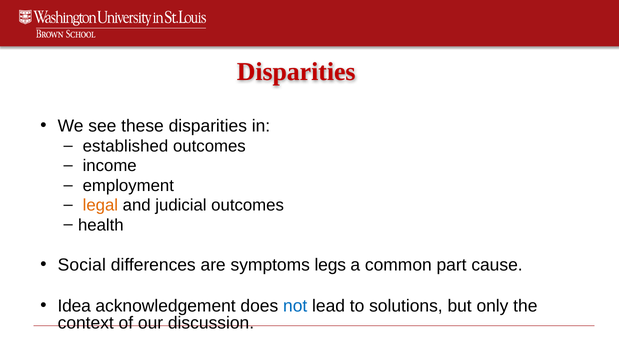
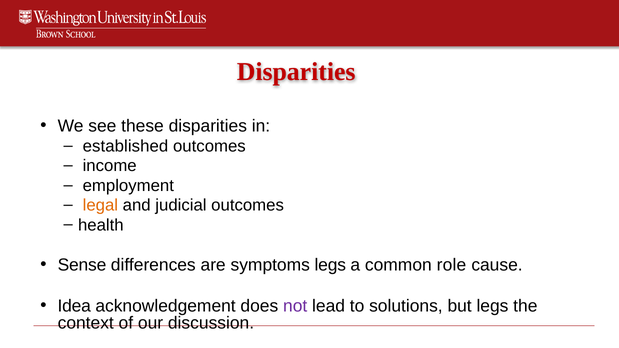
Social: Social -> Sense (82, 265)
part: part -> role (451, 265)
not colour: blue -> purple (295, 306)
but only: only -> legs (492, 306)
